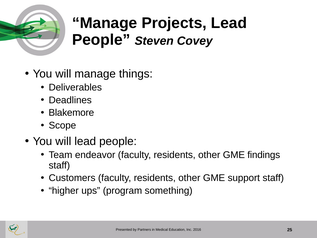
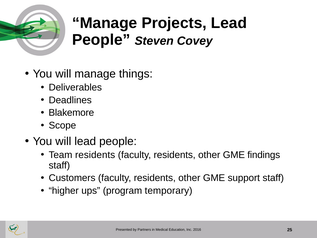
Team endeavor: endeavor -> residents (95, 155)
something: something -> temporary (169, 190)
